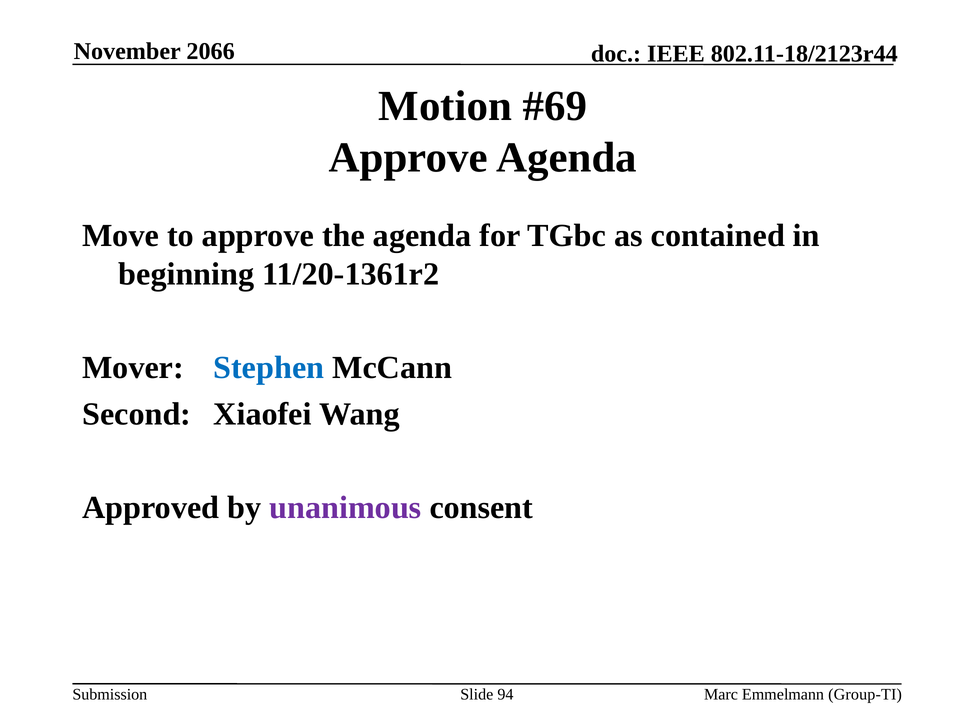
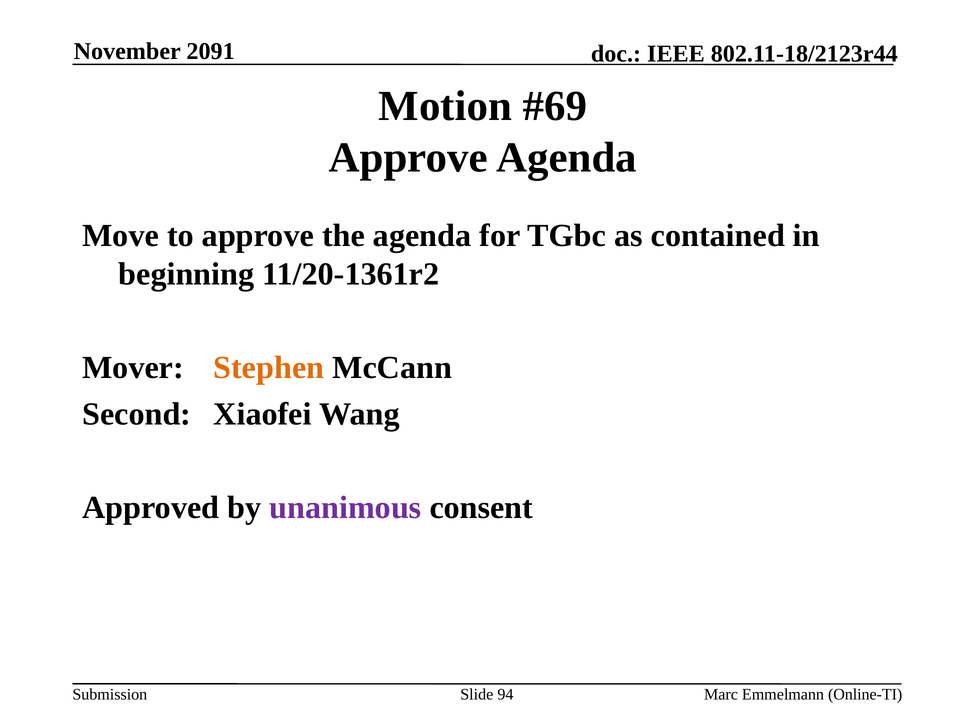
2066: 2066 -> 2091 (211, 51)
Stephen colour: blue -> orange (269, 368)
Group-TI: Group-TI -> Online-TI (865, 695)
